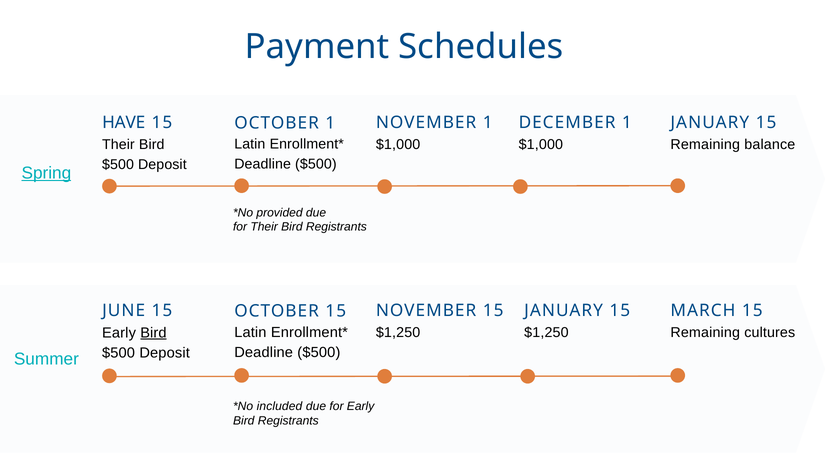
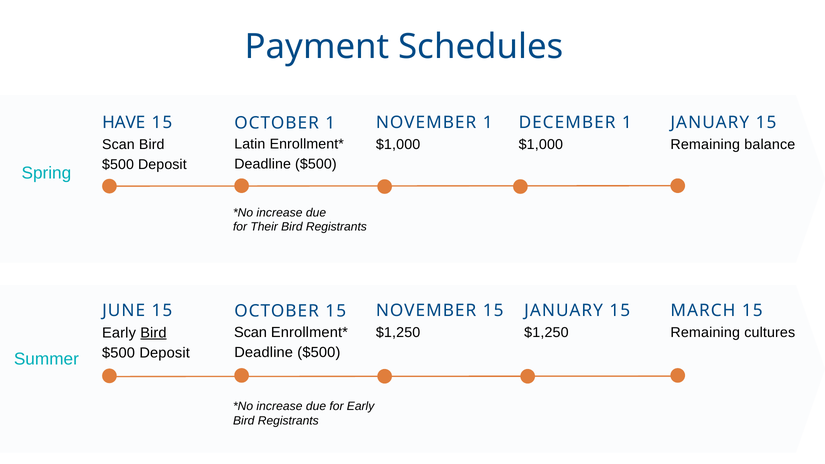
Their: Their -> Scan (118, 144)
Spring underline: present -> none (46, 173)
provided: provided -> increase (279, 213)
Latin: Latin -> Scan (251, 333)
included: included -> increase (279, 406)
